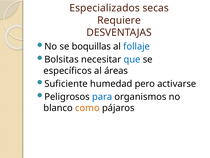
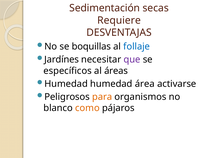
Especializados: Especializados -> Sedimentación (105, 8)
Bolsitas: Bolsitas -> Jardínes (62, 59)
que colour: blue -> purple (132, 59)
Suficiente: Suficiente -> Humedad (66, 83)
pero: pero -> área (145, 83)
para colour: blue -> orange (102, 96)
